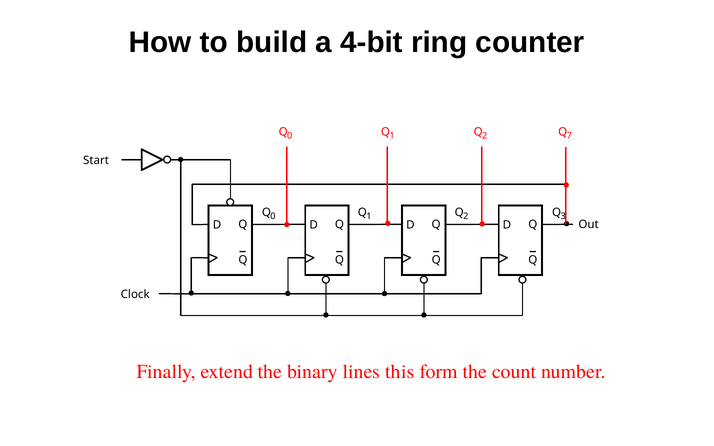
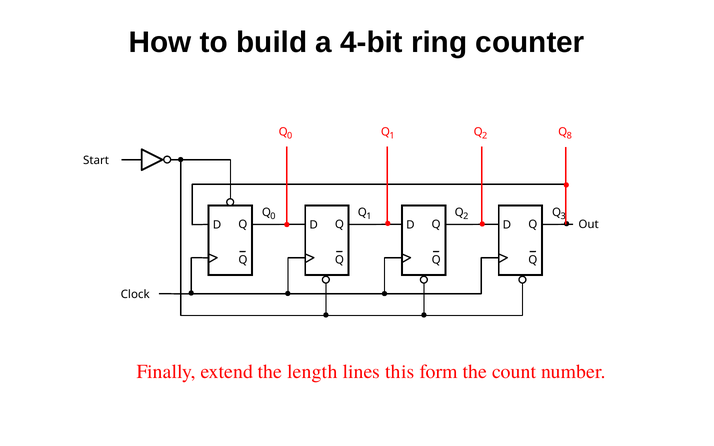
7: 7 -> 8 (569, 136)
binary: binary -> length (312, 372)
